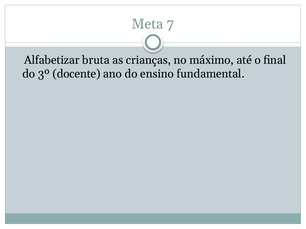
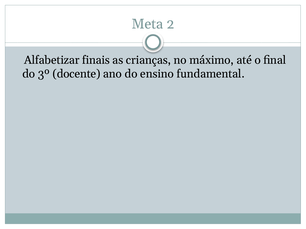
7: 7 -> 2 (170, 24)
bruta: bruta -> finais (96, 60)
